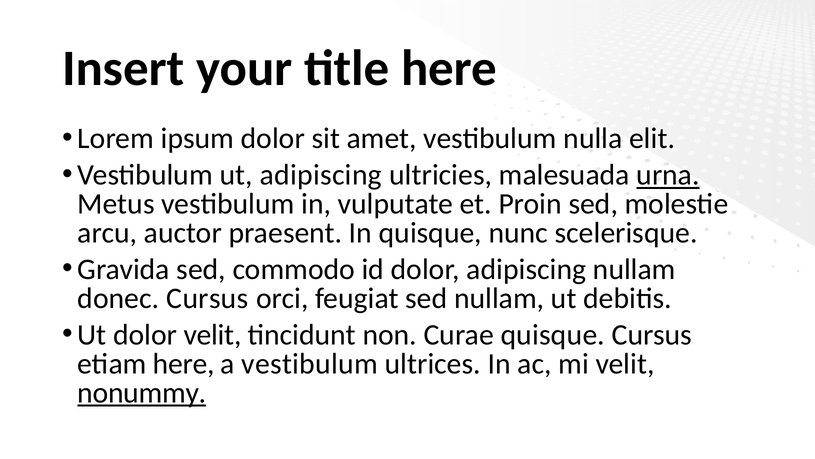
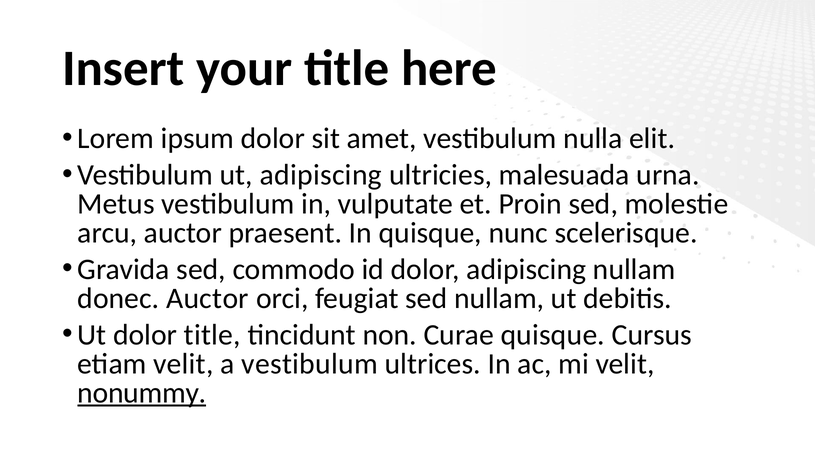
urna underline: present -> none (668, 175)
donec Cursus: Cursus -> Auctor (207, 298)
dolor velit: velit -> title (212, 335)
etiam here: here -> velit (183, 363)
